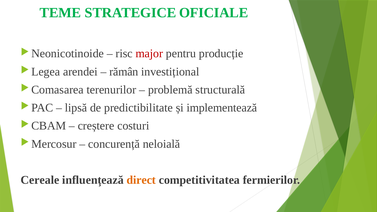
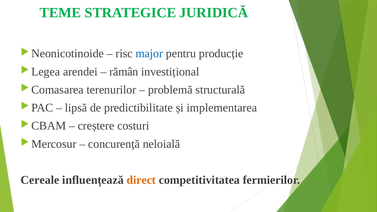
OFICIALE: OFICIALE -> JURIDICĂ (214, 13)
major colour: red -> blue (149, 54)
implementează: implementează -> implementarea (222, 108)
